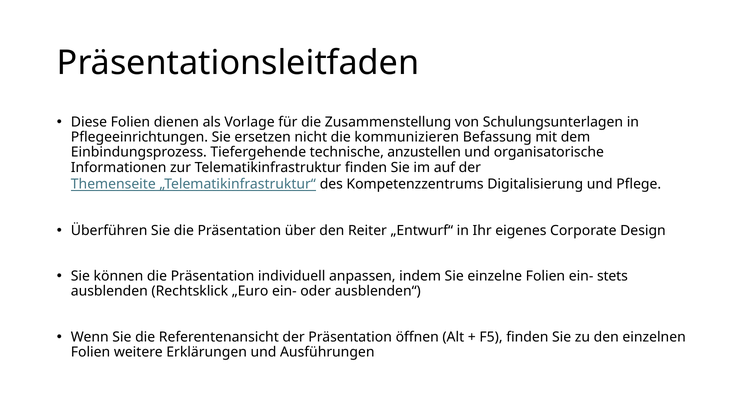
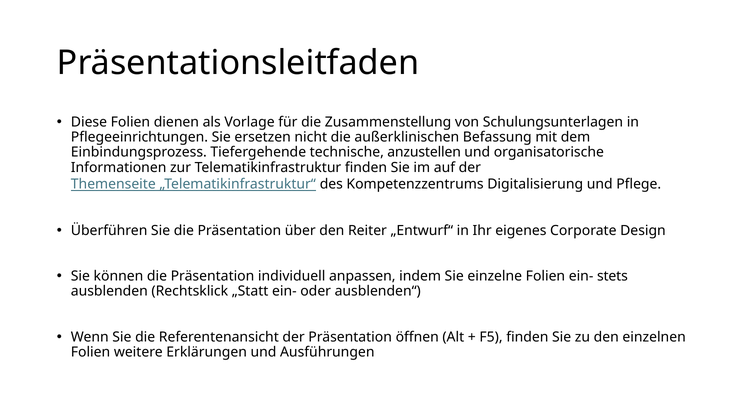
kommunizieren: kommunizieren -> außerklinischen (407, 137)
„Euro: „Euro -> „Statt (250, 291)
